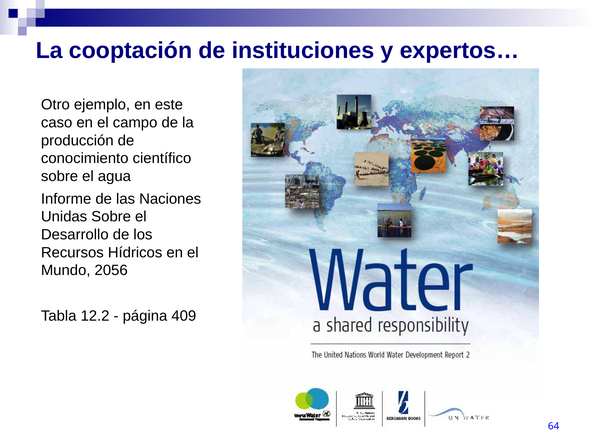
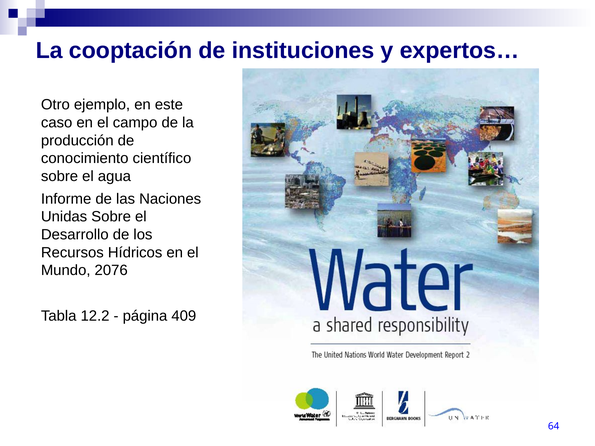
2056: 2056 -> 2076 (111, 270)
